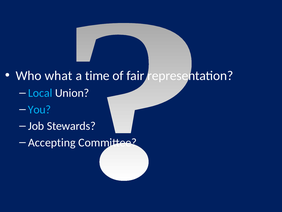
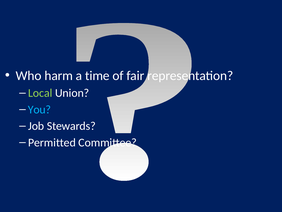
what: what -> harm (59, 76)
Local colour: light blue -> light green (40, 93)
Accepting: Accepting -> Permitted (52, 142)
